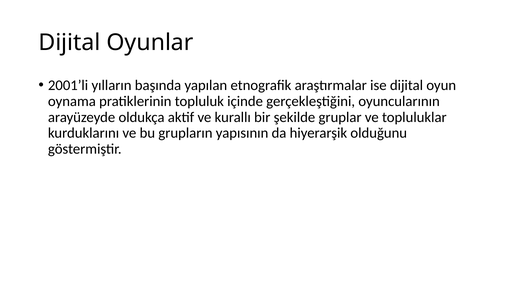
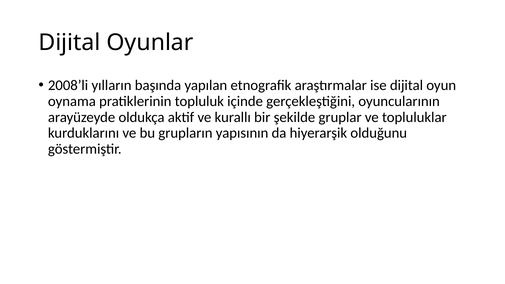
2001’li: 2001’li -> 2008’li (68, 85)
